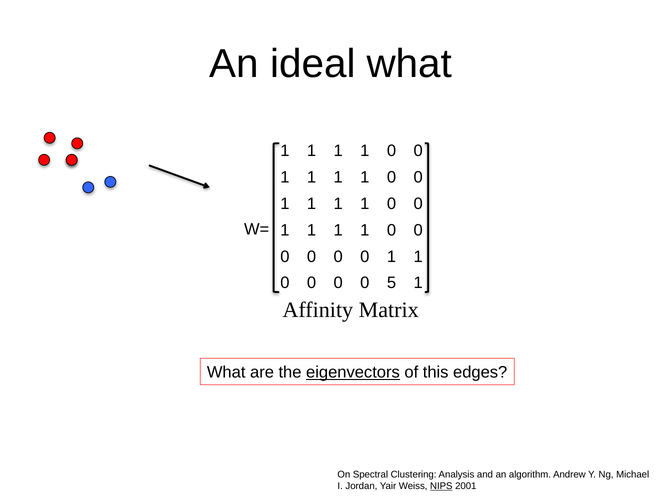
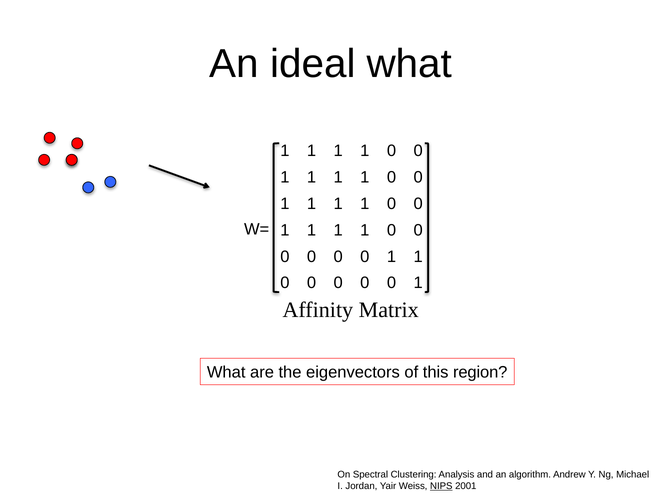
5: 5 -> 0 (392, 283)
eigenvectors underline: present -> none (353, 373)
edges: edges -> region (480, 373)
